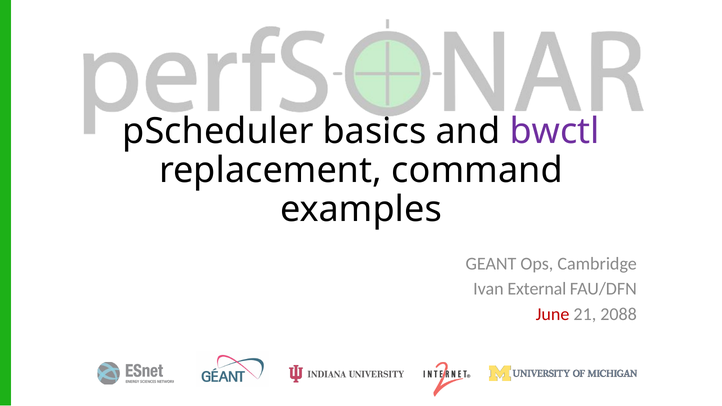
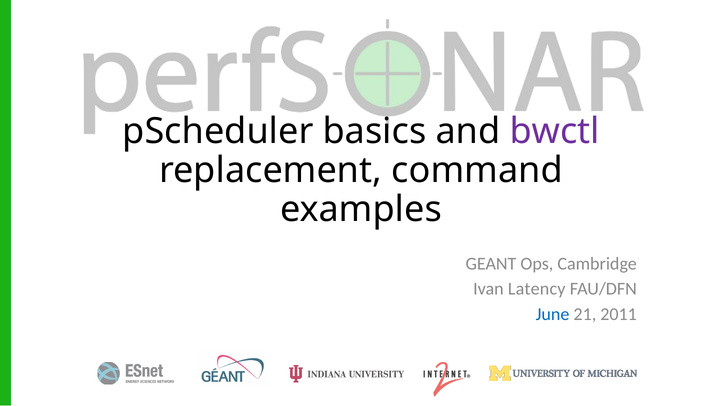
External: External -> Latency (537, 289)
June colour: red -> blue (553, 314)
2088: 2088 -> 2011 (619, 314)
